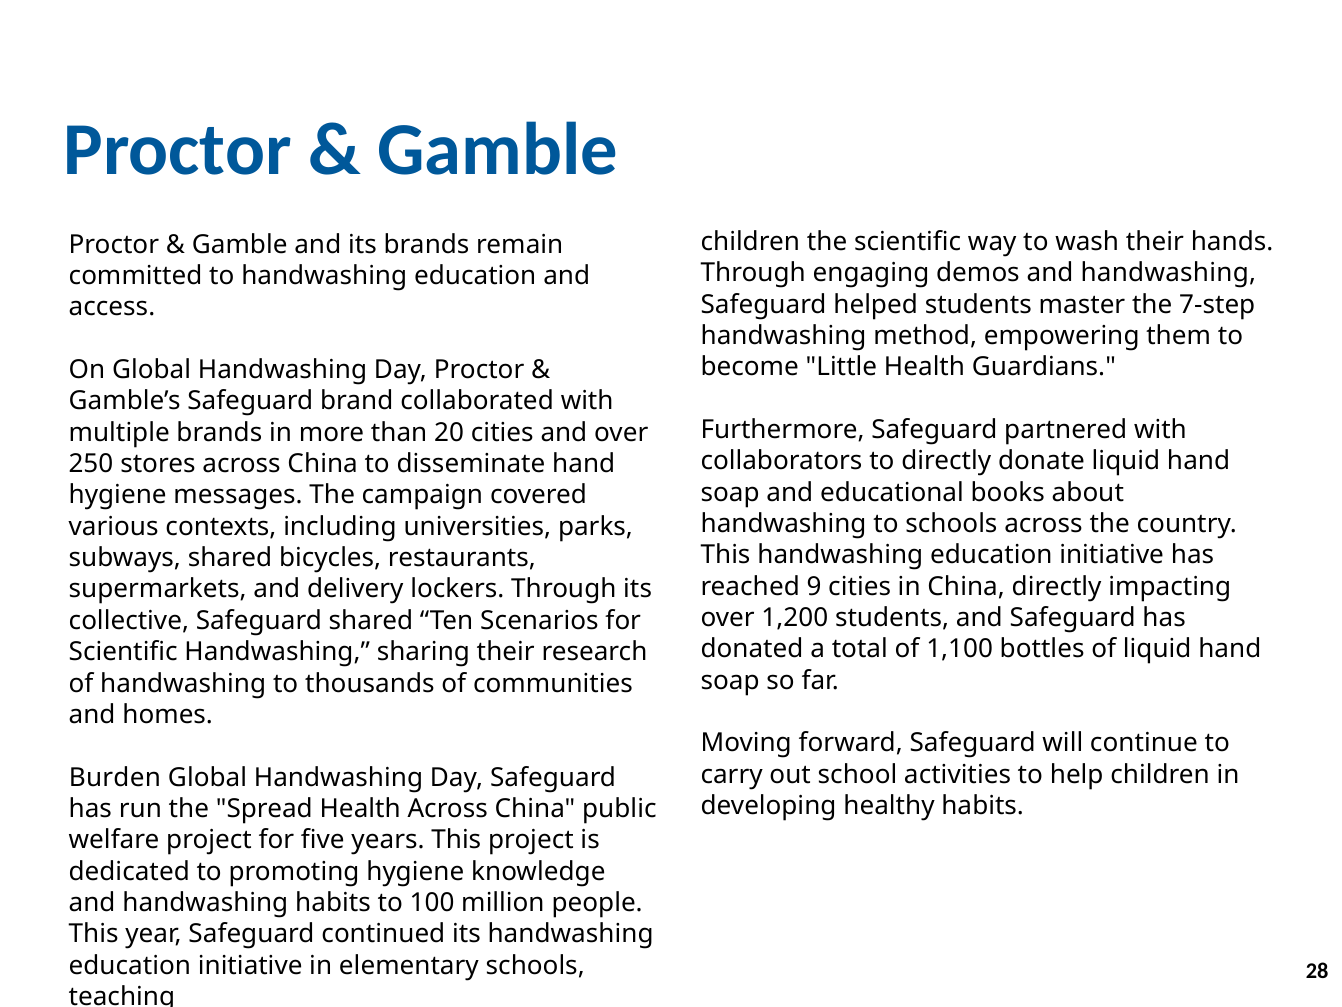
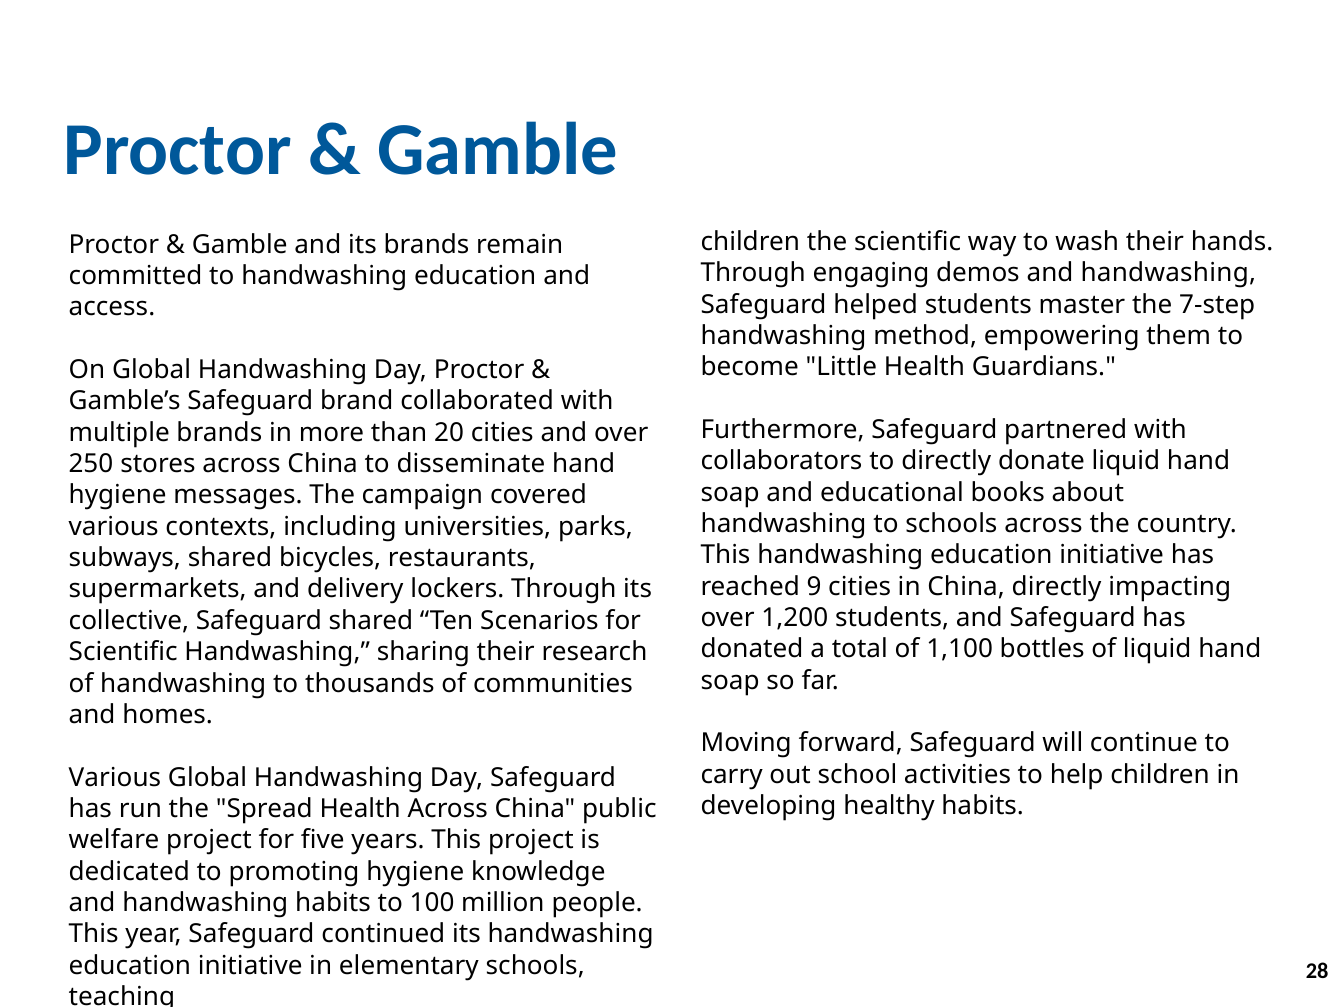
Burden: Burden -> Various (115, 777)
